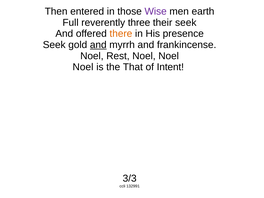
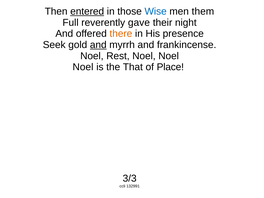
entered underline: none -> present (87, 11)
Wise colour: purple -> blue (156, 11)
earth: earth -> them (203, 11)
three: three -> gave (139, 23)
their seek: seek -> night (186, 23)
Intent: Intent -> Place (170, 67)
